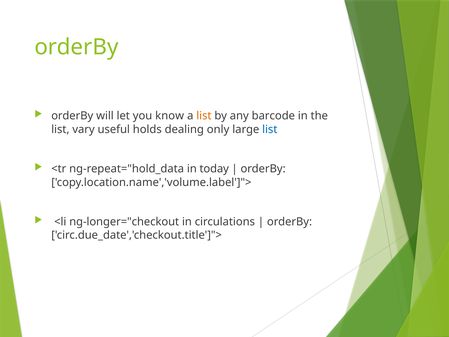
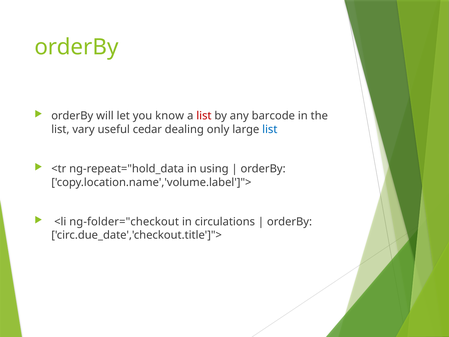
list colour: orange -> red (204, 116)
holds: holds -> cedar (147, 129)
today: today -> using (214, 169)
ng-longer="checkout: ng-longer="checkout -> ng-folder="checkout (124, 222)
